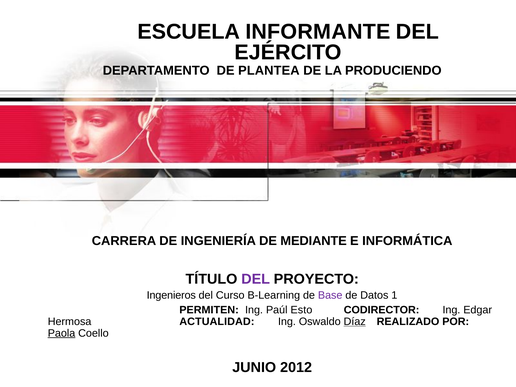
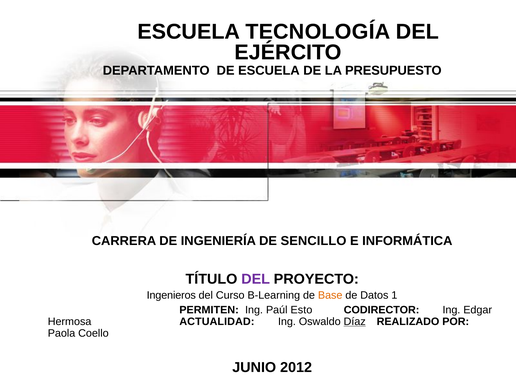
INFORMANTE: INFORMANTE -> TECNOLOGÍA (318, 32)
DE PLANTEA: PLANTEA -> ESCUELA (269, 71)
PRODUCIENDO: PRODUCIENDO -> PRESUPUESTO (393, 71)
MEDIANTE: MEDIANTE -> SENCILLO (313, 241)
Base colour: purple -> orange (330, 295)
Paola underline: present -> none (62, 333)
